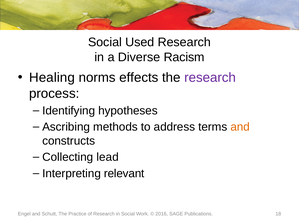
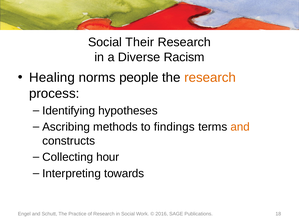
Used: Used -> Their (140, 42)
effects: effects -> people (139, 78)
research colour: purple -> orange (210, 78)
address: address -> findings (174, 127)
lead: lead -> hour (108, 157)
relevant: relevant -> towards (124, 174)
